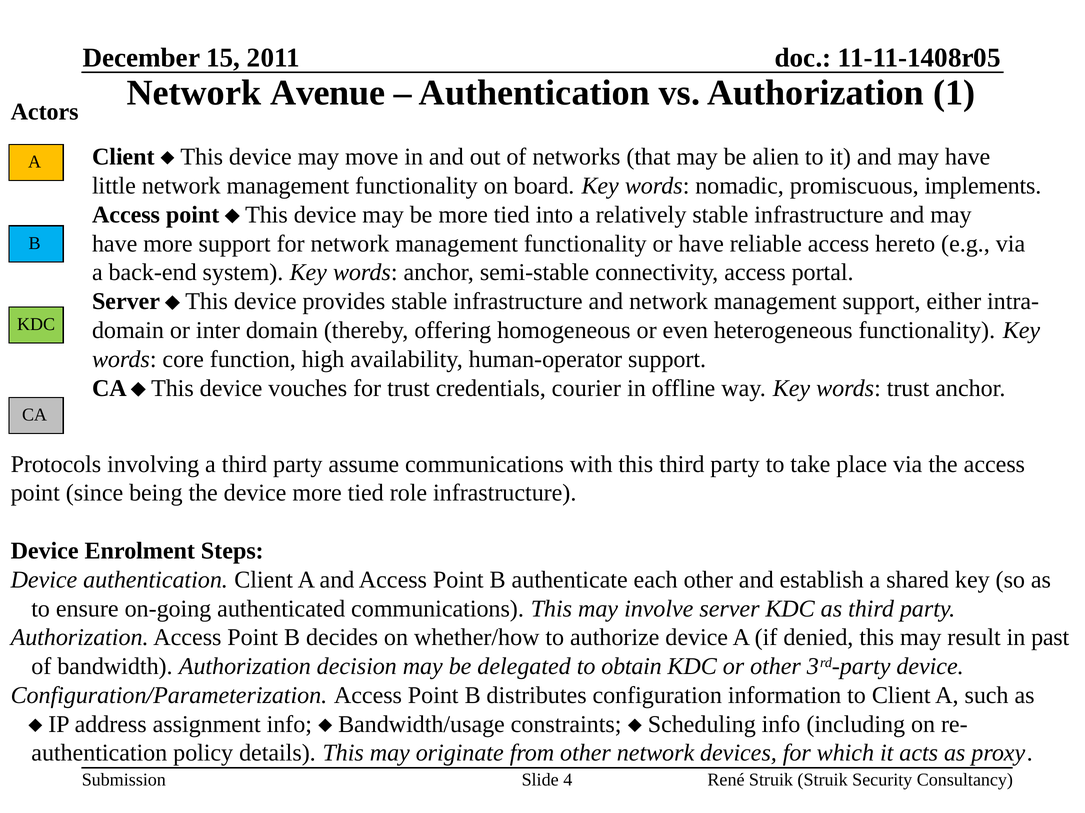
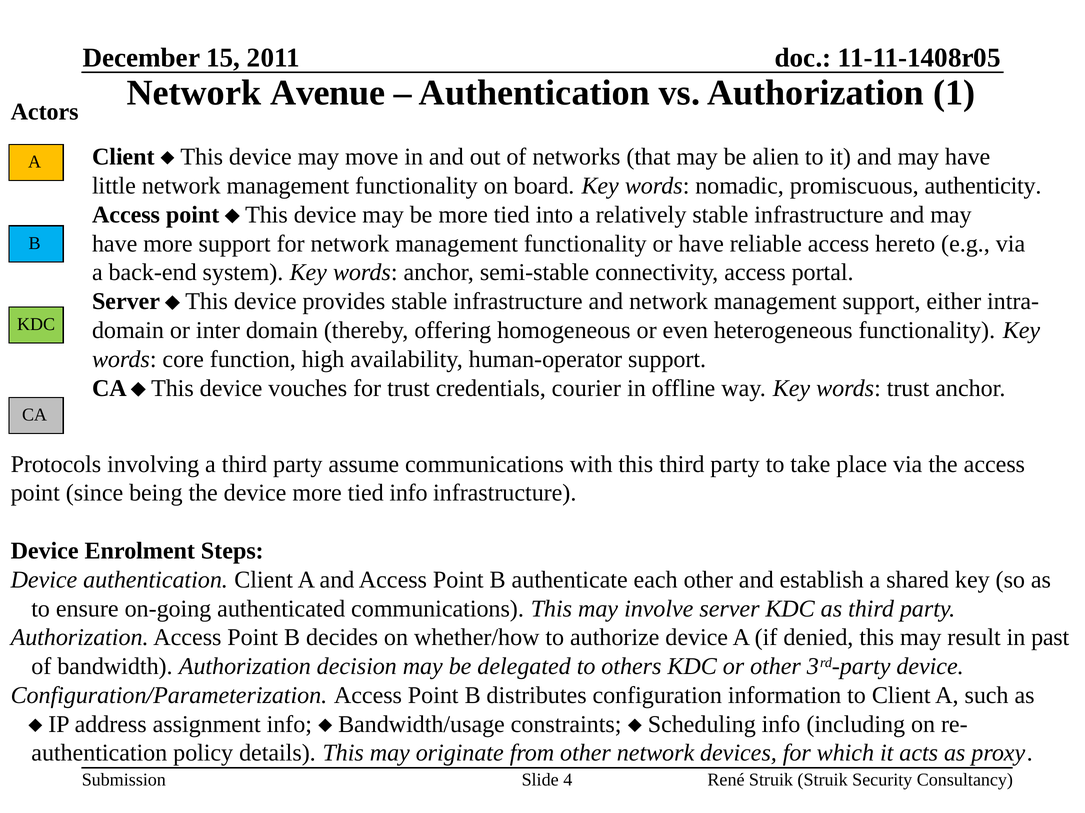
implements: implements -> authenticity (983, 186)
tied role: role -> info (409, 493)
obtain: obtain -> others (631, 667)
